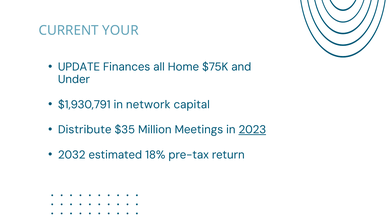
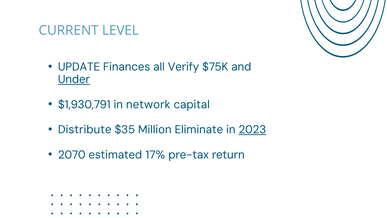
YOUR: YOUR -> LEVEL (121, 30)
Home: Home -> Verify (183, 67)
Under underline: none -> present (74, 79)
Meetings: Meetings -> Eliminate (199, 130)
2032: 2032 -> 2070 (72, 155)
18%: 18% -> 17% (155, 155)
